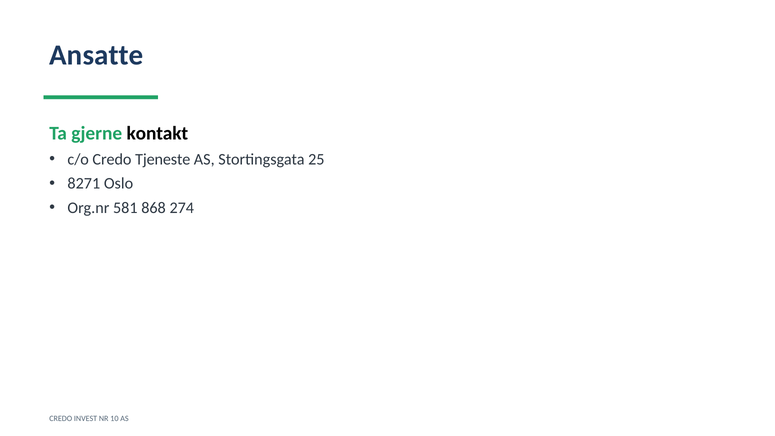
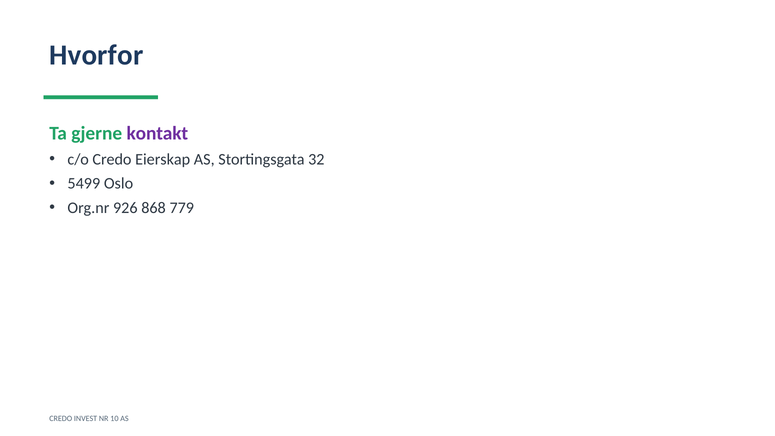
Ansatte: Ansatte -> Hvorfor (96, 55)
kontakt colour: black -> purple (157, 133)
Tjeneste: Tjeneste -> Eierskap (163, 159)
25: 25 -> 32 (316, 159)
8271: 8271 -> 5499 (84, 184)
581: 581 -> 926 (125, 208)
274: 274 -> 779 (182, 208)
